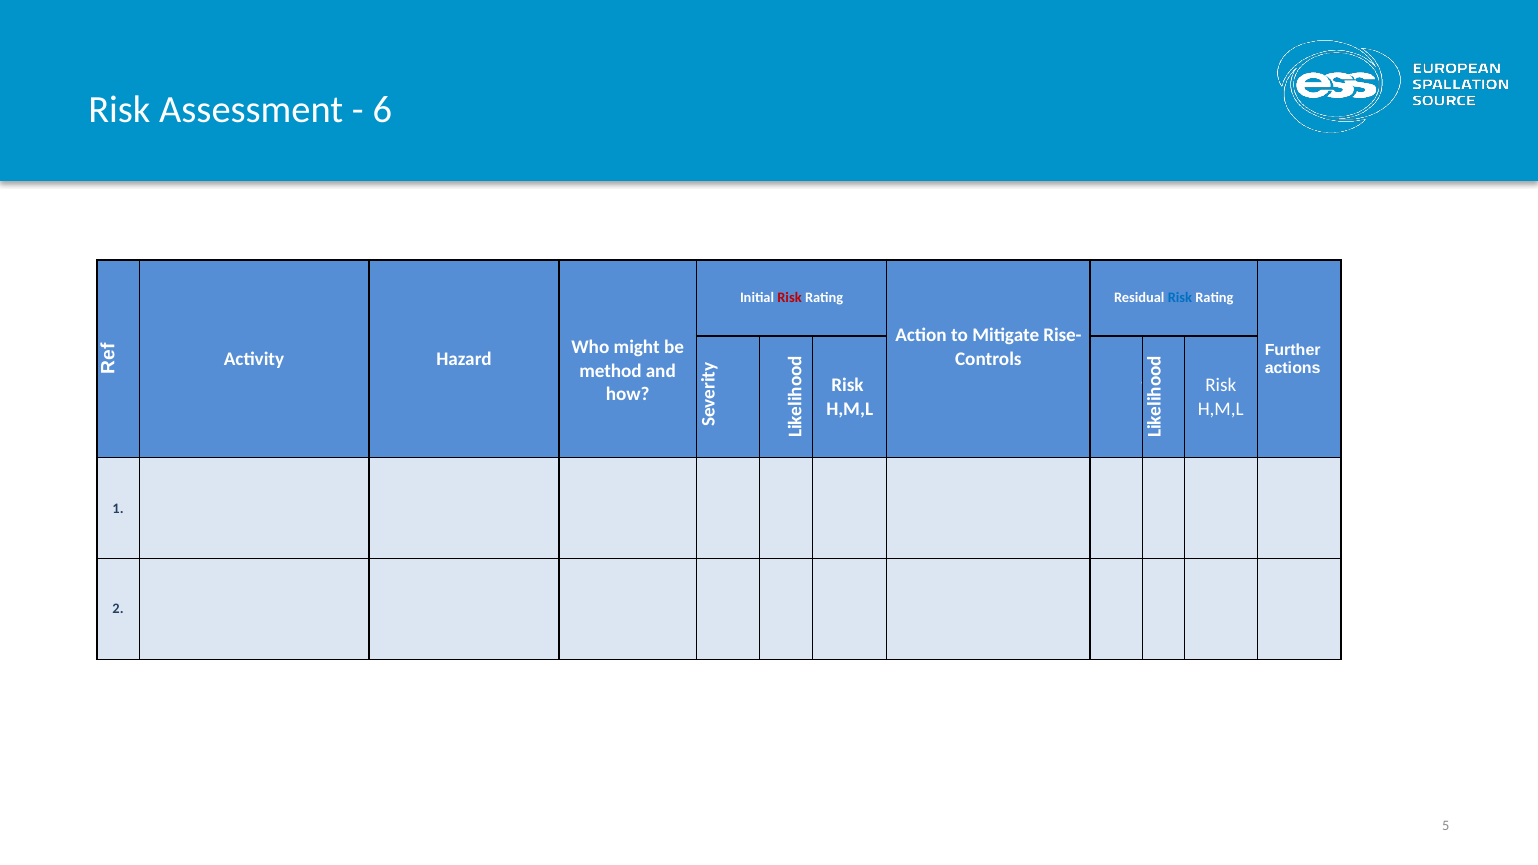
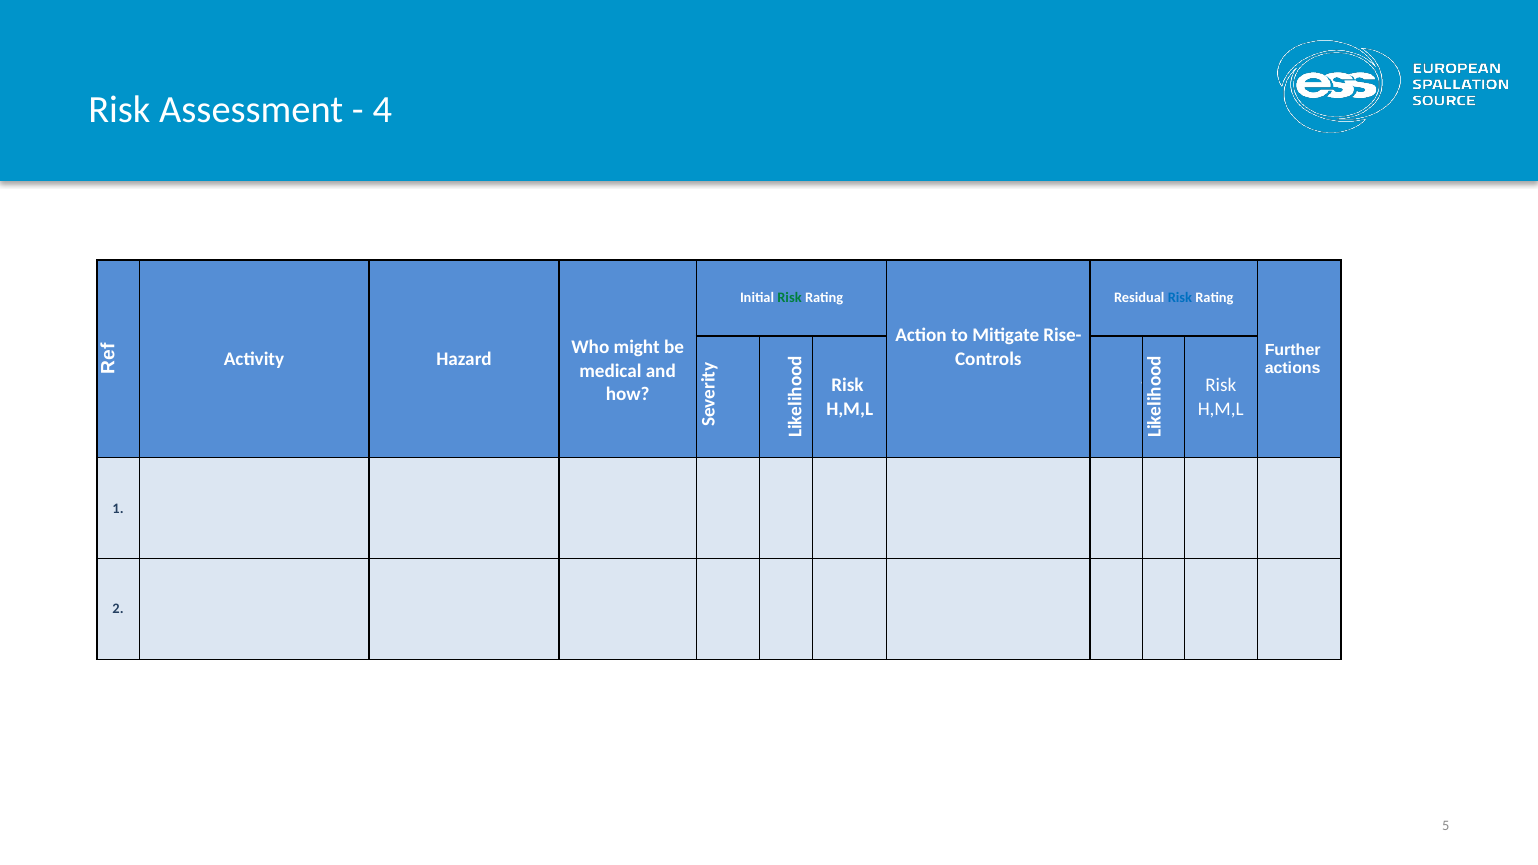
6: 6 -> 4 (382, 109)
Risk colour: red -> green (790, 298)
method: method -> medical (611, 371)
